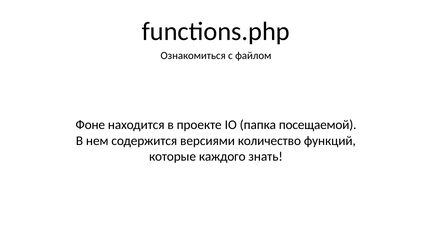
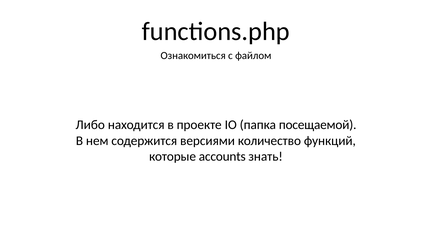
Фоне: Фоне -> Либо (90, 125)
каждого: каждого -> accounts (222, 157)
